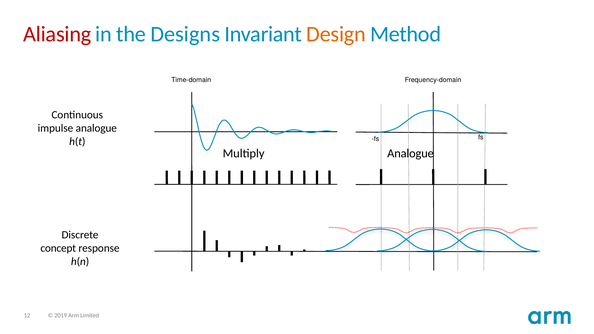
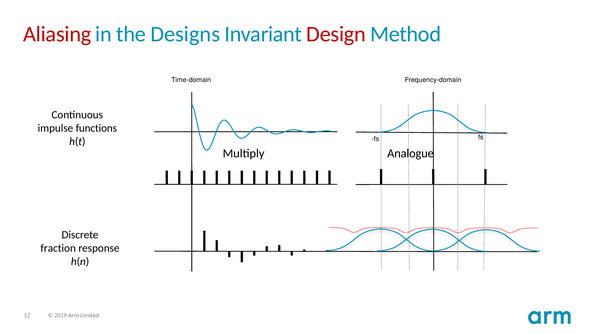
Design colour: orange -> red (336, 34)
impulse analogue: analogue -> functions (96, 128)
concept: concept -> fraction (58, 248)
